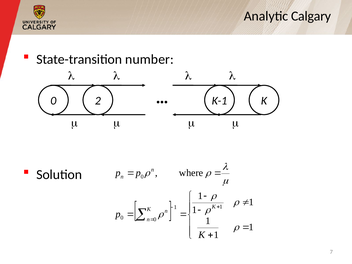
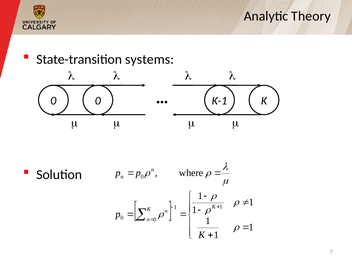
Calgary: Calgary -> Theory (311, 16)
number: number -> systems (150, 59)
2: 2 -> 0 (98, 101)
